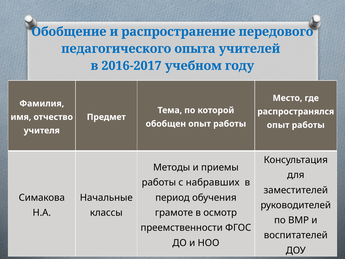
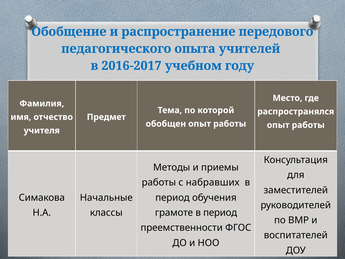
грамоте в осмотр: осмотр -> период (220, 213)
